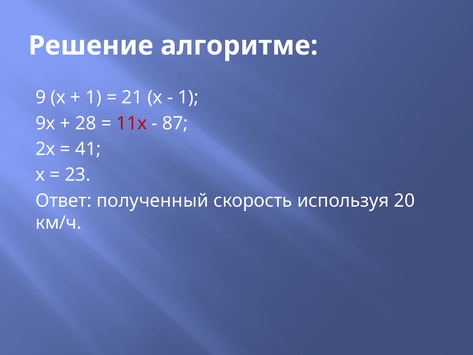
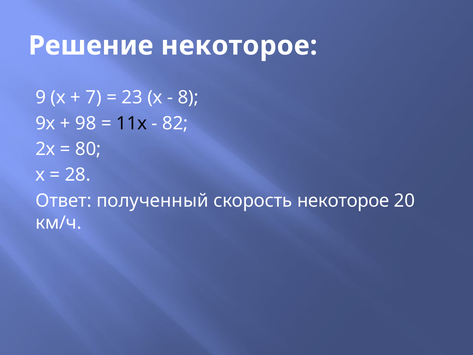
Решение алгоритме: алгоритме -> некоторое (239, 46)
1: 1 -> 7 (94, 97)
21: 21 -> 23 (132, 97)
1: 1 -> 8 (188, 97)
28: 28 -> 98 (86, 123)
11х colour: red -> black (132, 123)
87: 87 -> 82 (175, 123)
41: 41 -> 80 (88, 149)
23: 23 -> 28 (78, 175)
скорость используя: используя -> некоторое (343, 201)
